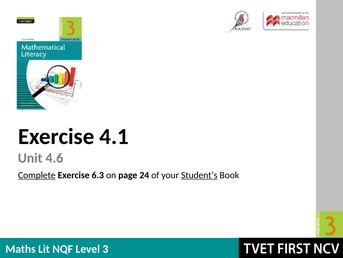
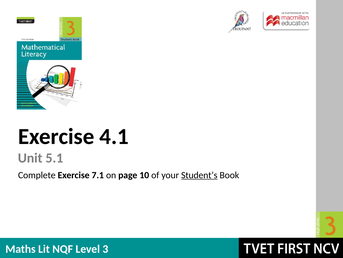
4.6: 4.6 -> 5.1 (54, 158)
Complete underline: present -> none (37, 175)
6.3: 6.3 -> 7.1 (98, 175)
24: 24 -> 10 (144, 175)
